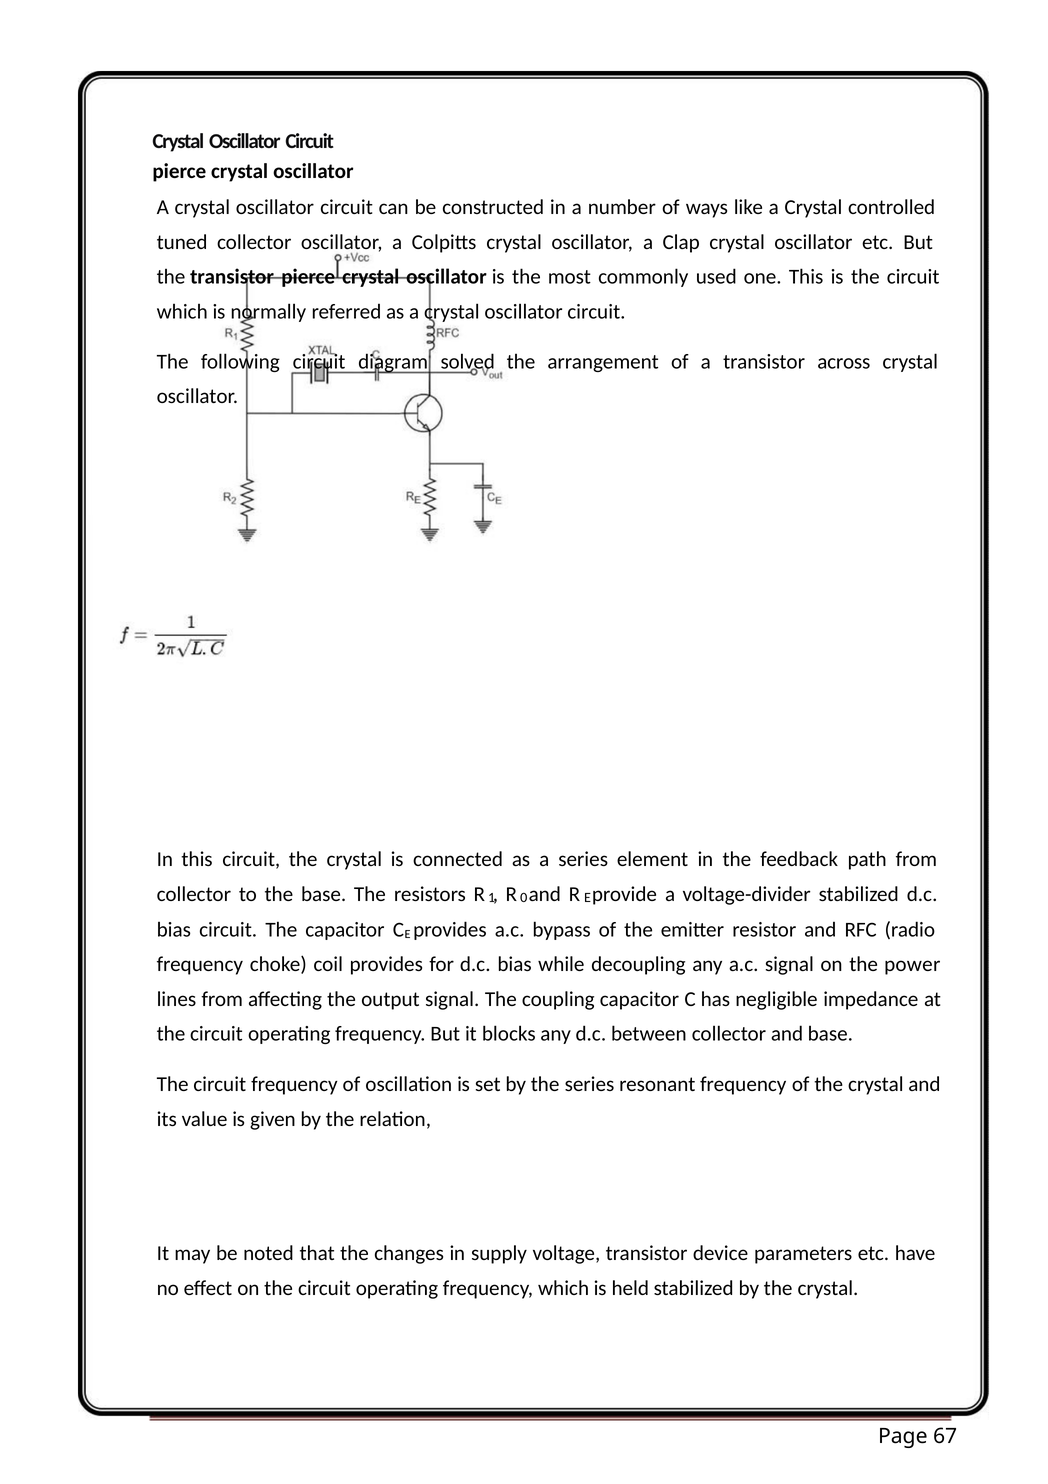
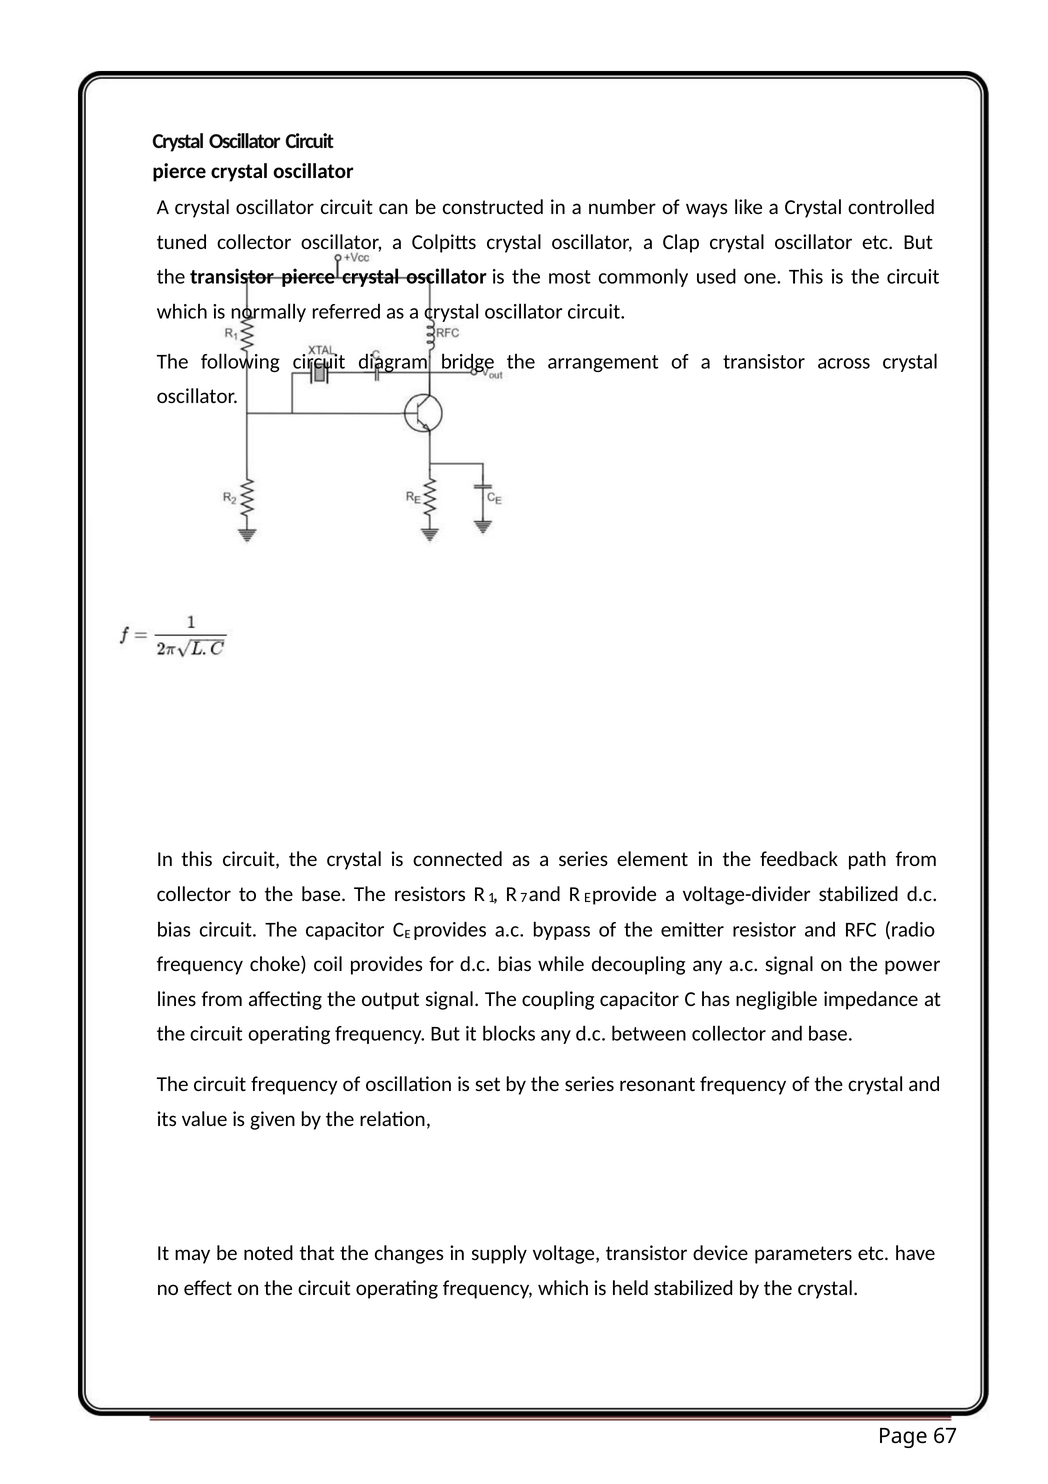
solved: solved -> bridge (468, 362)
0: 0 -> 7 (524, 898)
